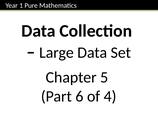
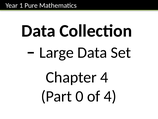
Chapter 5: 5 -> 4 (104, 77)
6: 6 -> 0 (79, 96)
